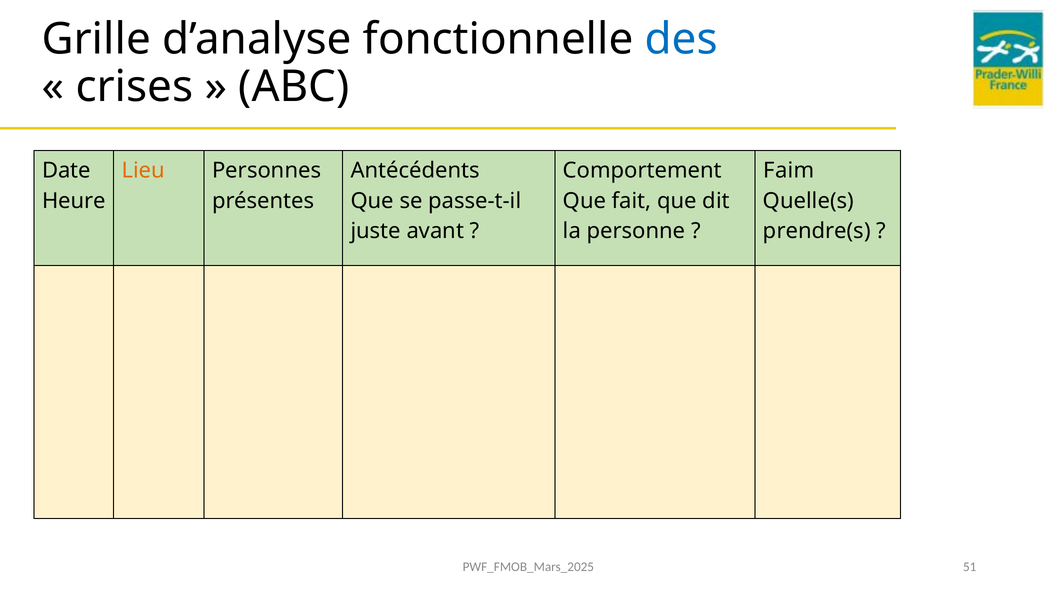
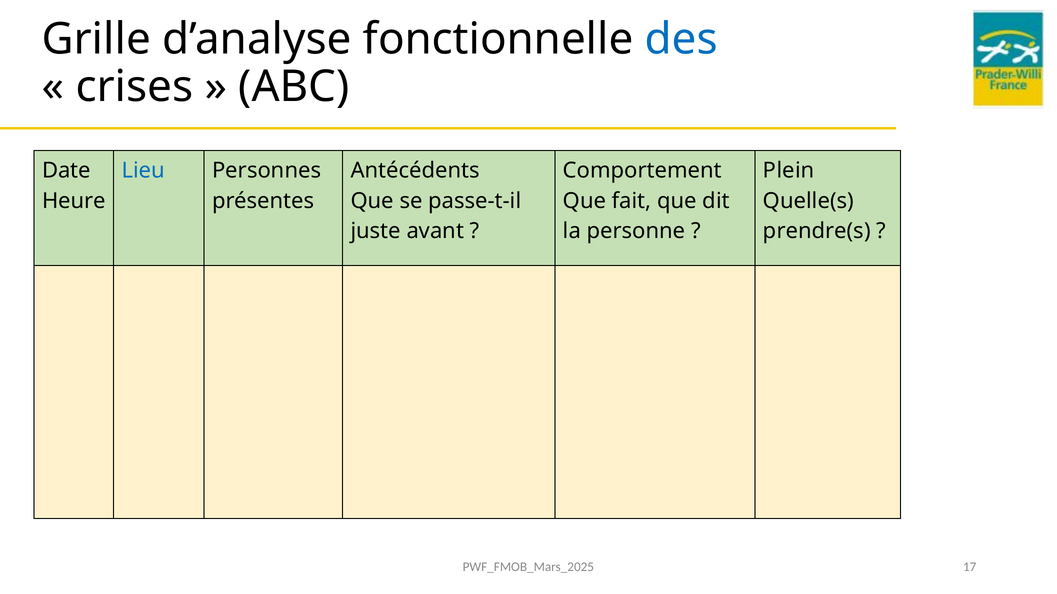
Lieu colour: orange -> blue (143, 171)
Faim: Faim -> Plein (789, 171)
51: 51 -> 17 (970, 568)
